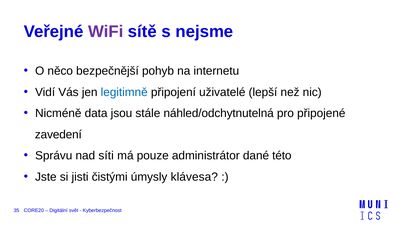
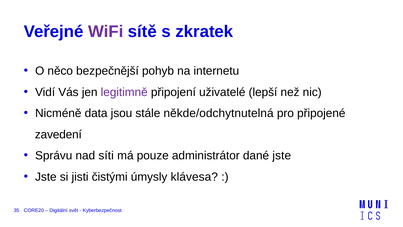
nejsme: nejsme -> zkratek (204, 32)
legitimně colour: blue -> purple (124, 92)
náhled/odchytnutelná: náhled/odchytnutelná -> někde/odchytnutelná (219, 113)
dané této: této -> jste (282, 156)
